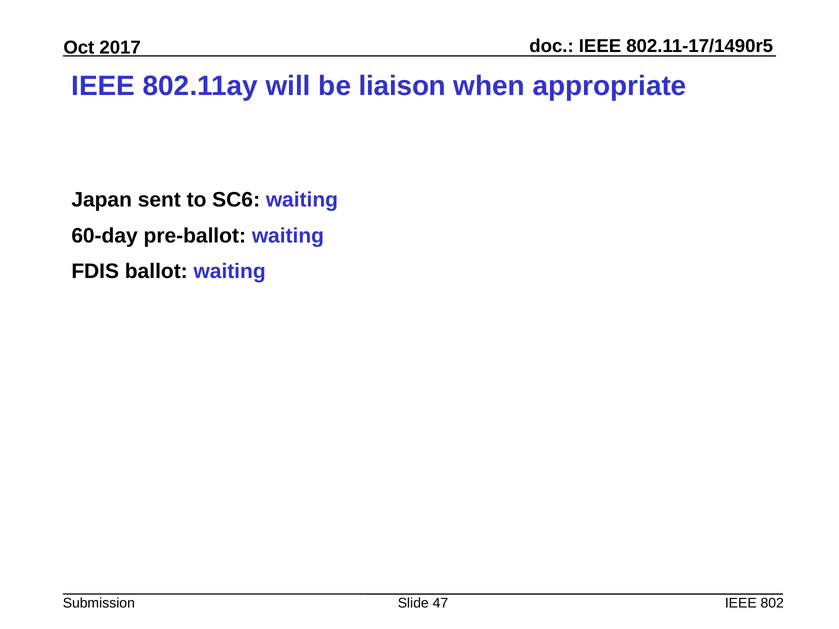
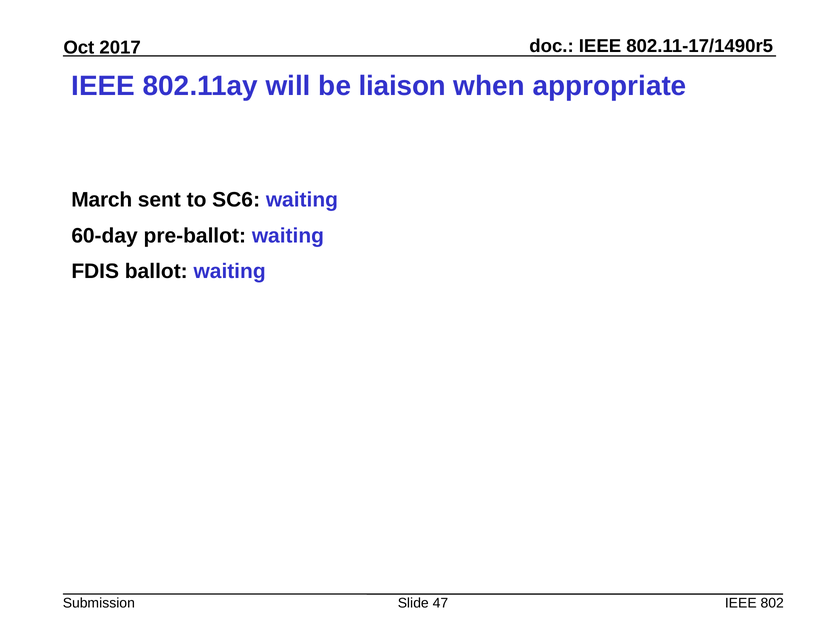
Japan: Japan -> March (102, 200)
